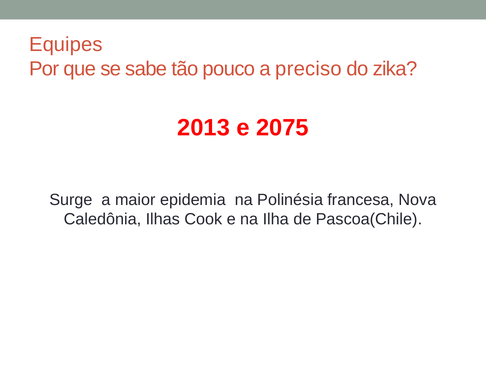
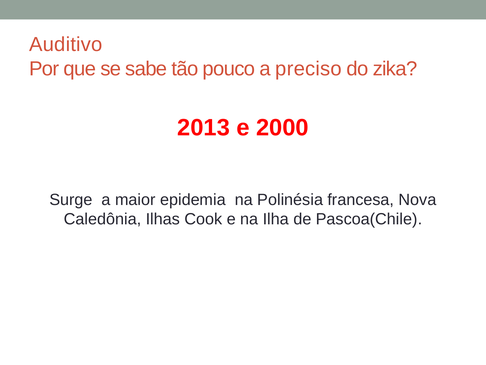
Equipes: Equipes -> Auditivo (66, 44)
2075: 2075 -> 2000 (282, 127)
